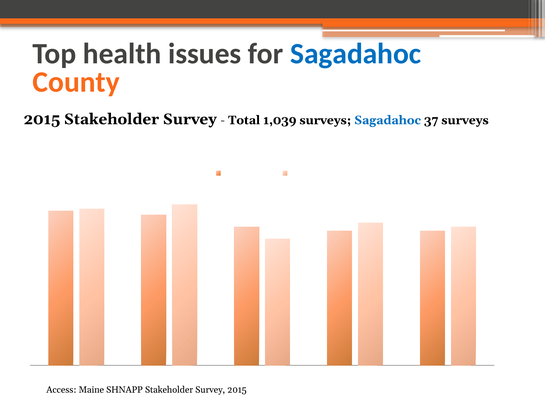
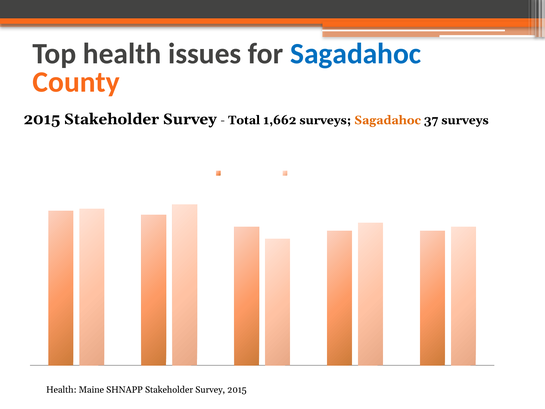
1,039: 1,039 -> 1,662 (280, 120)
Sagadahoc colour: blue -> orange (388, 120)
Access: Access -> Health (61, 390)
